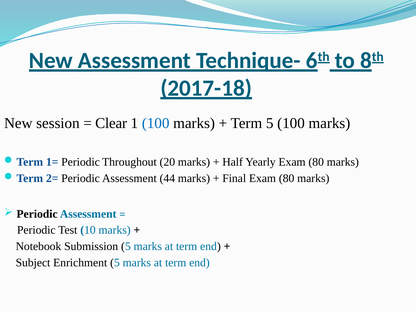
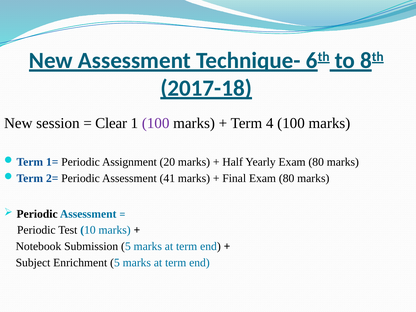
100 colour: blue -> purple (156, 123)
Term 5: 5 -> 4 (270, 123)
Throughout: Throughout -> Assignment (129, 162)
44: 44 -> 41 (167, 178)
